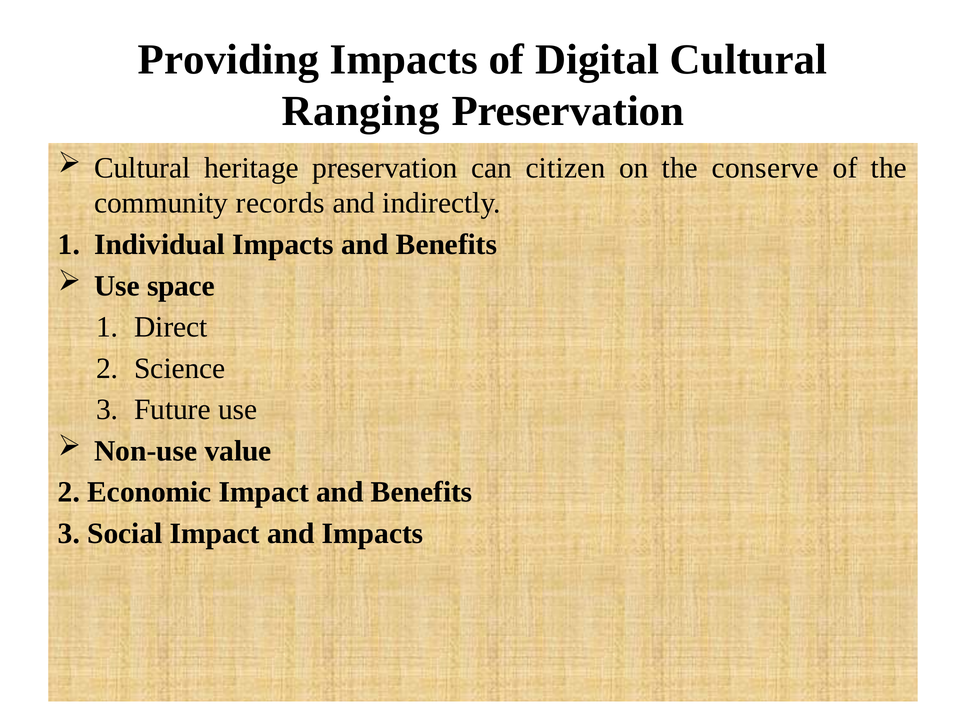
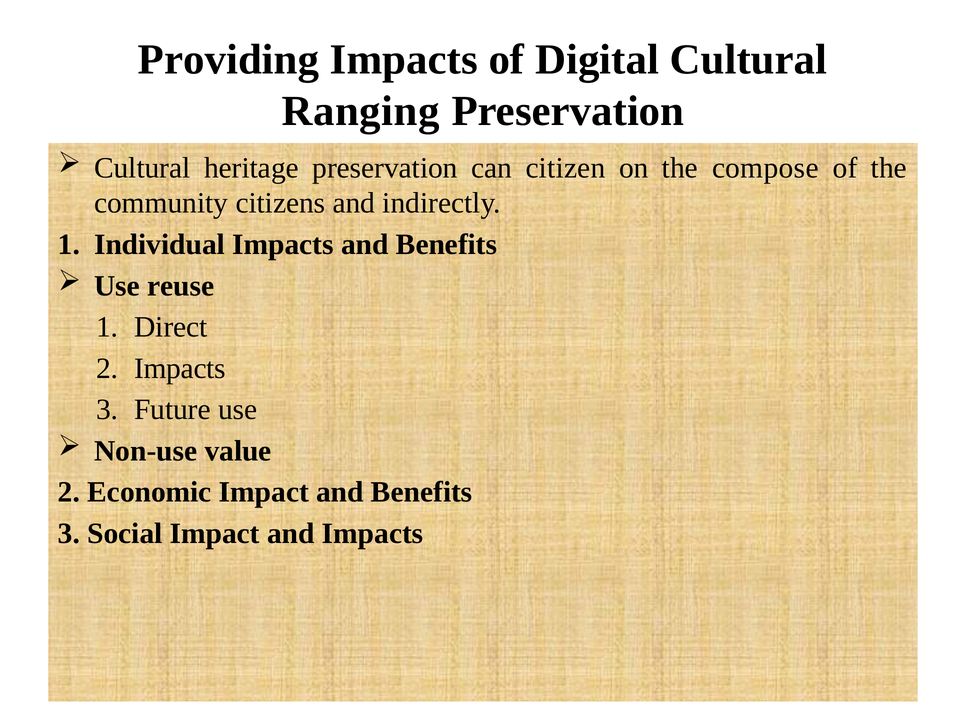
conserve: conserve -> compose (765, 168)
records: records -> citizens (280, 203)
space: space -> reuse (181, 286)
2 Science: Science -> Impacts (180, 369)
